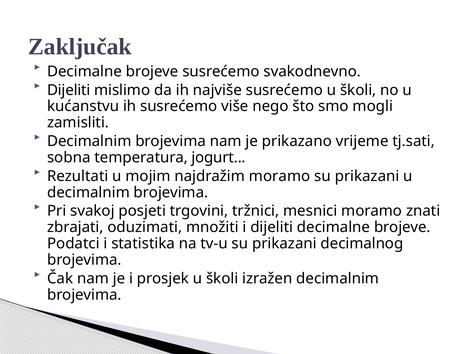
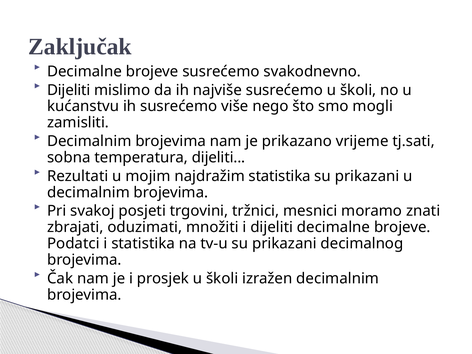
temperatura jogurt: jogurt -> dijeliti (219, 157)
najdražim moramo: moramo -> statistika (280, 176)
